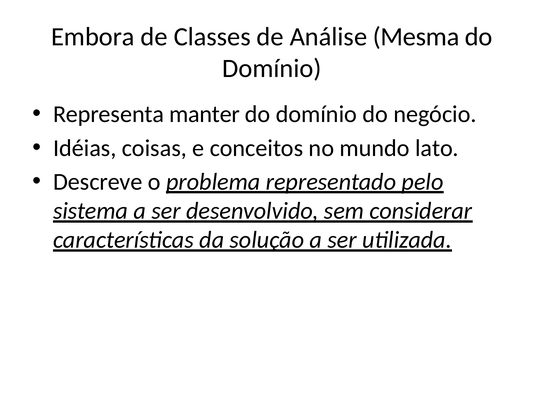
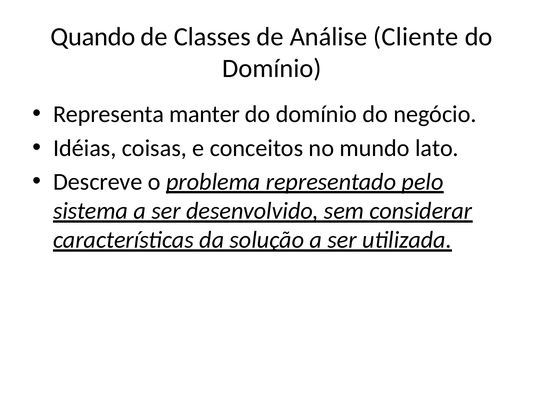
Embora: Embora -> Quando (93, 37)
Mesma: Mesma -> Cliente (416, 37)
